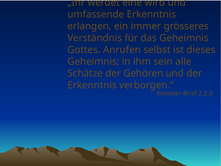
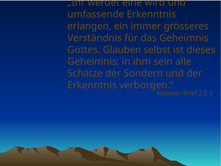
Anrufen: Anrufen -> Glauben (122, 50)
Gehören: Gehören -> Sondern (143, 73)
